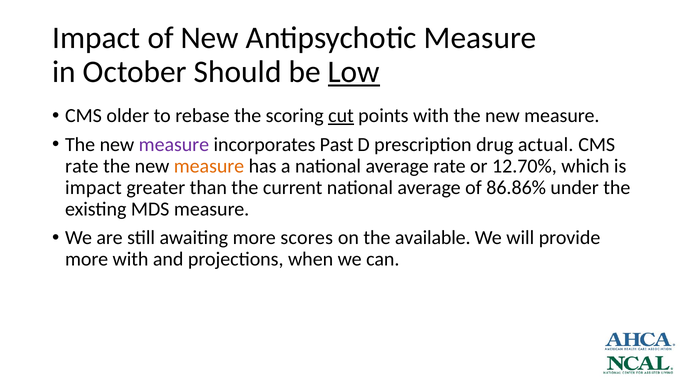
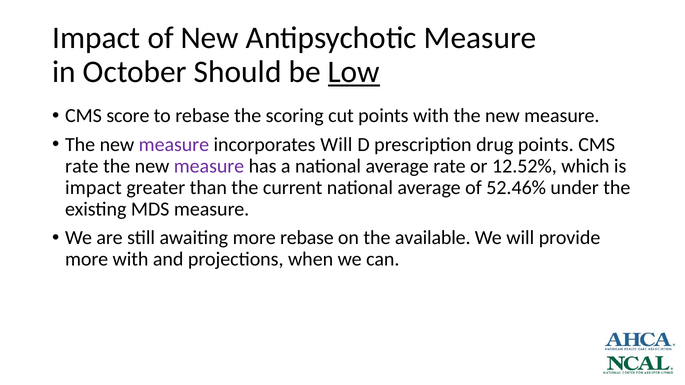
older: older -> score (128, 116)
cut underline: present -> none (341, 116)
incorporates Past: Past -> Will (336, 145)
drug actual: actual -> points (546, 145)
measure colour: orange -> purple (209, 166)
12.70%: 12.70% -> 12.52% (524, 166)
86.86%: 86.86% -> 52.46% (516, 188)
more scores: scores -> rebase (307, 238)
